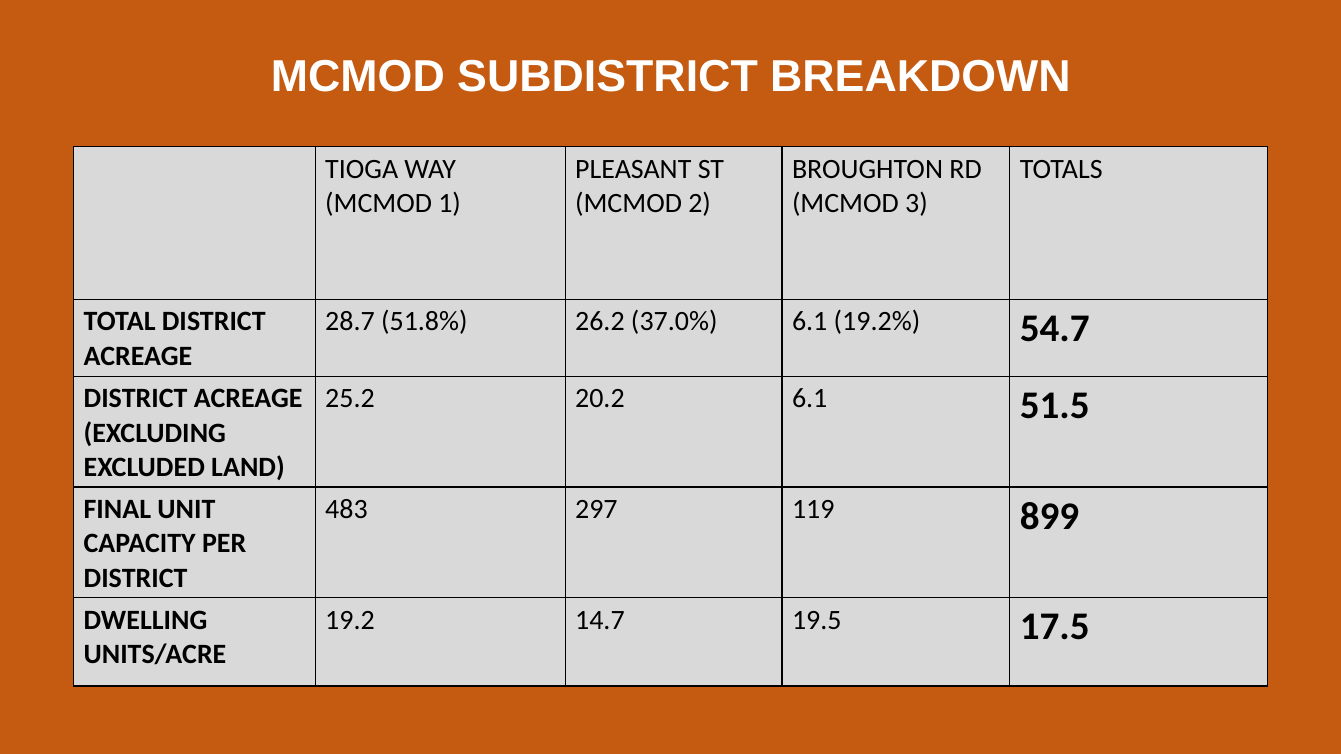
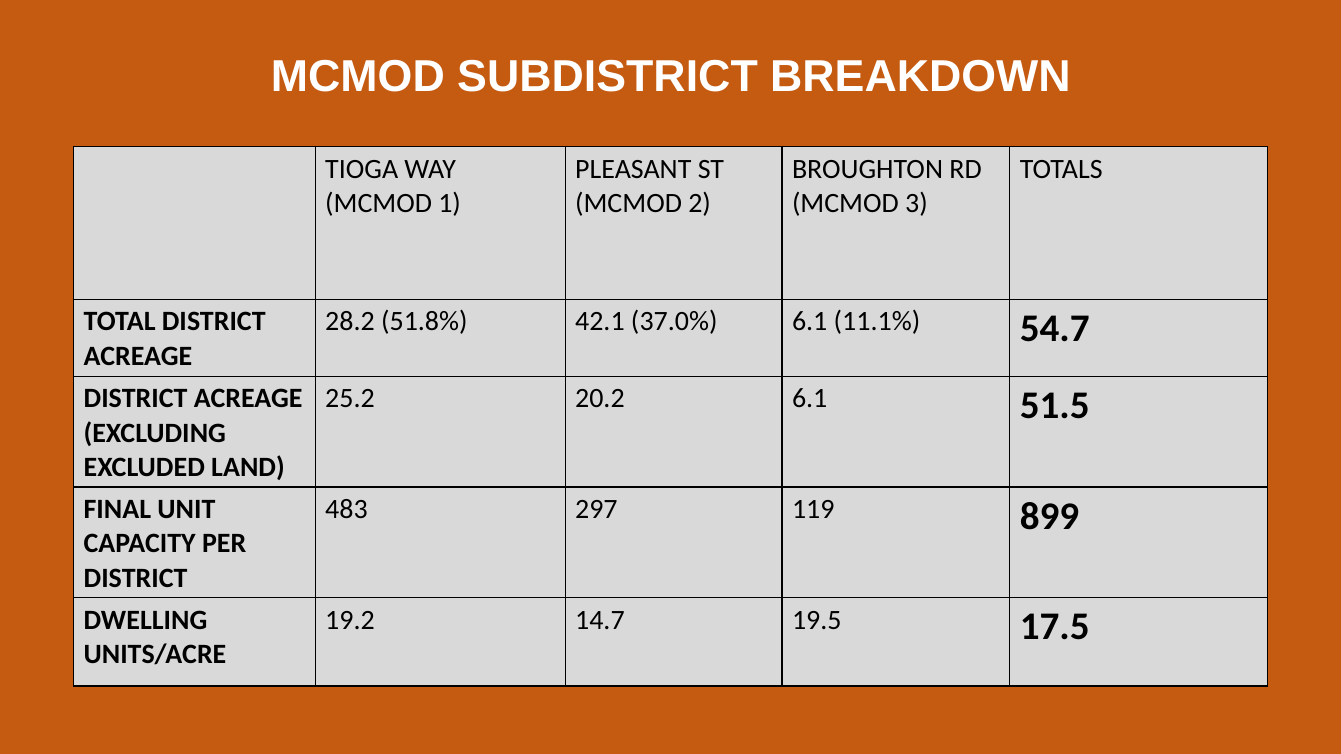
28.7: 28.7 -> 28.2 (350, 322)
26.2: 26.2 -> 42.1 (600, 322)
19.2%: 19.2% -> 11.1% (877, 322)
